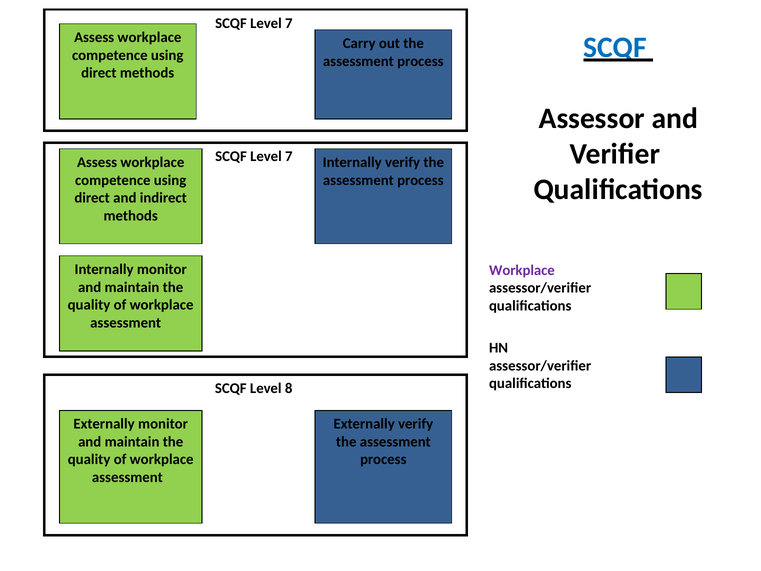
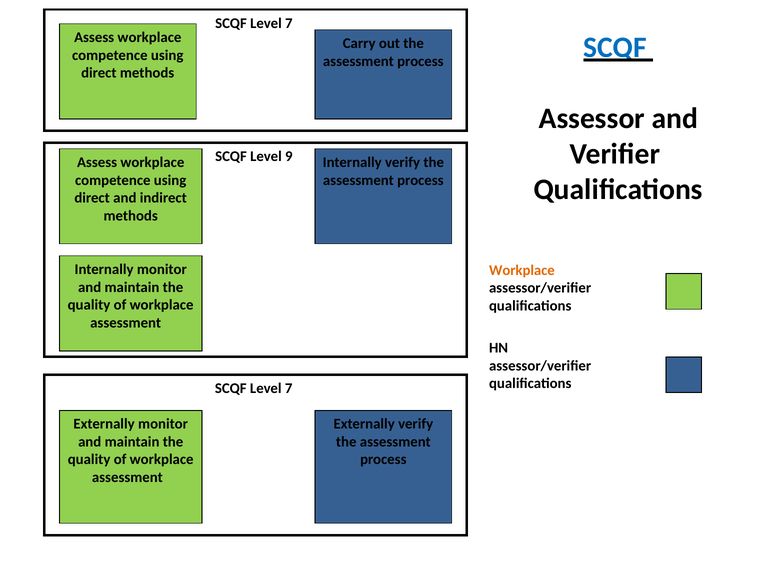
7: 7 -> 9 (289, 156)
Workplace colour: purple -> orange (522, 270)
8: 8 -> 7 (289, 388)
